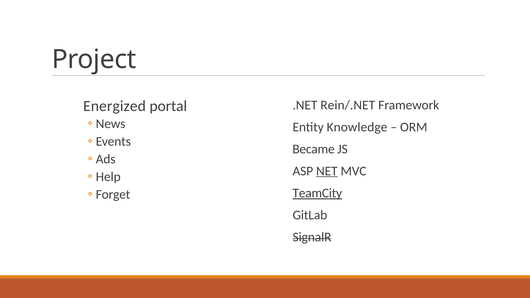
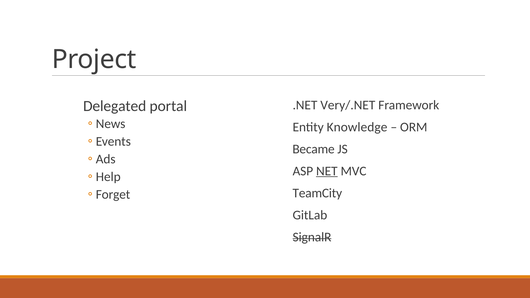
Rein/.NET: Rein/.NET -> Very/.NET (348, 105)
Energized: Energized -> Delegated (115, 106)
TeamCity underline: present -> none (317, 193)
